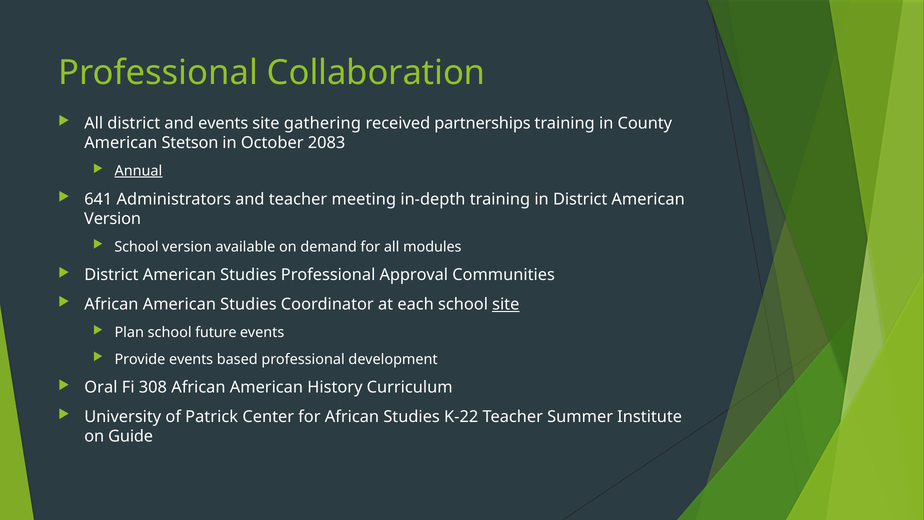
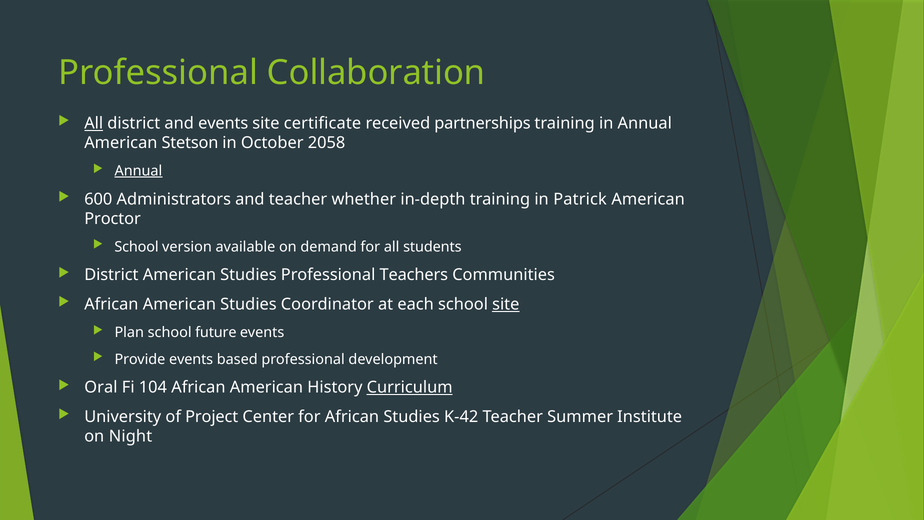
All underline: none -> present (94, 123)
gathering: gathering -> certificate (322, 123)
in County: County -> Annual (645, 123)
2083: 2083 -> 2058 (327, 143)
641: 641 -> 600 (98, 199)
meeting: meeting -> whether (364, 199)
in District: District -> Patrick (580, 199)
Version: Version -> Proctor (113, 219)
modules: modules -> students (432, 247)
Approval: Approval -> Teachers (414, 275)
308: 308 -> 104 (153, 387)
Curriculum underline: none -> present (410, 387)
Patrick: Patrick -> Project (212, 417)
K-22: K-22 -> K-42 (461, 417)
Guide: Guide -> Night (130, 436)
